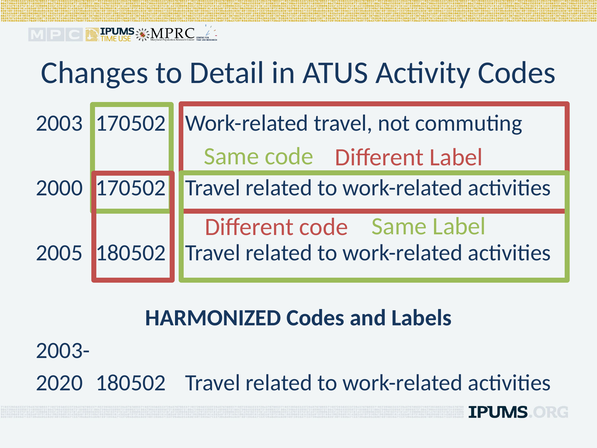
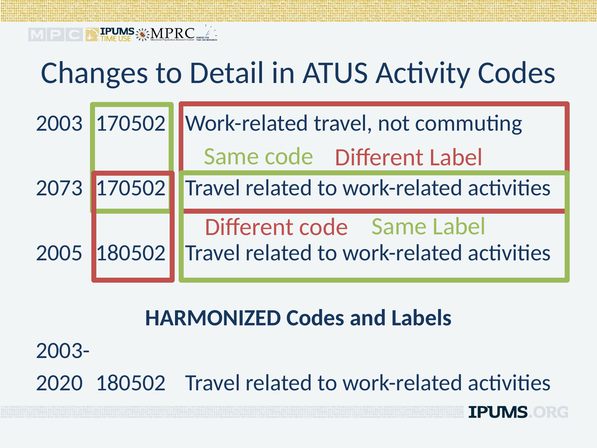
2000: 2000 -> 2073 (59, 188)
